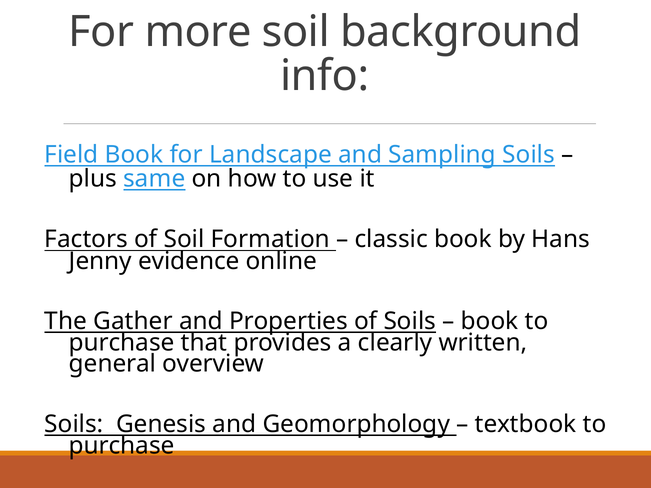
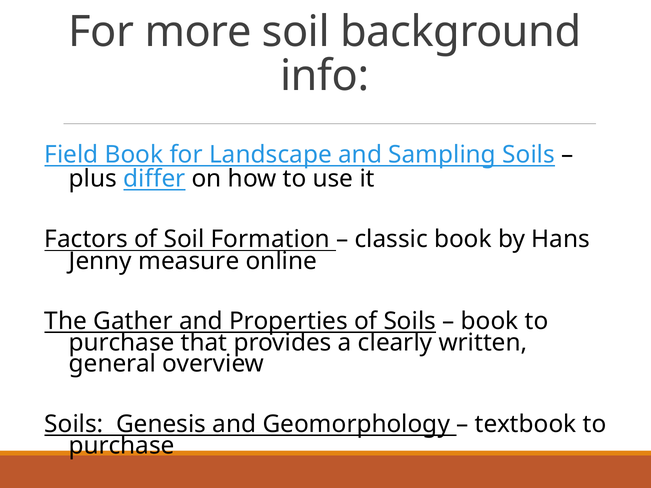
same: same -> differ (154, 179)
evidence: evidence -> measure (189, 261)
